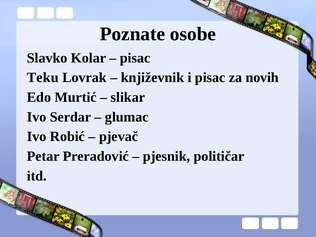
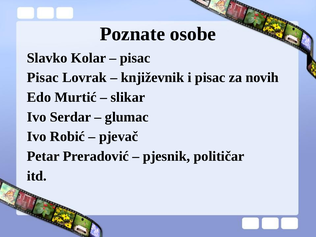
Teku: Teku -> Pisac (43, 78)
